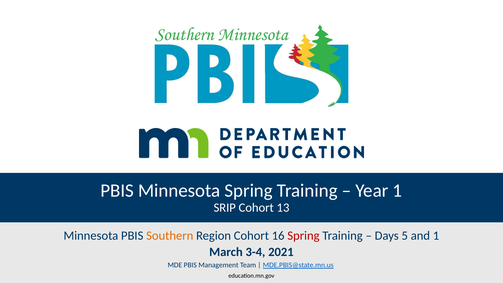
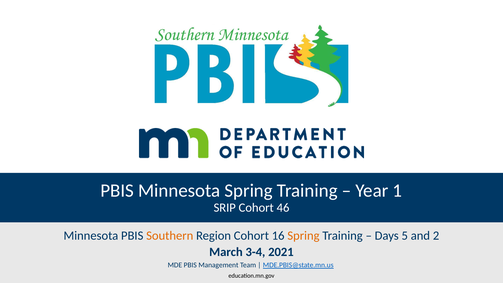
13: 13 -> 46 (283, 208)
Spring colour: red -> orange (303, 236)
and 1: 1 -> 2 (436, 236)
